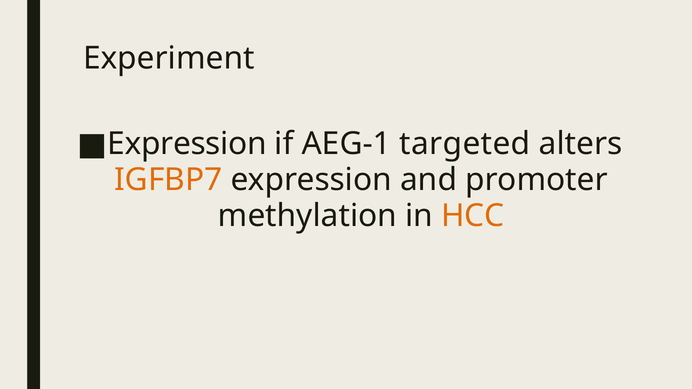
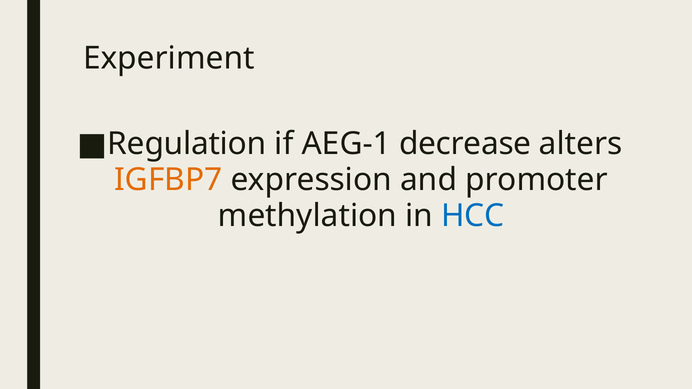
Expression: Expression -> Regulation (187, 144)
targeted: targeted -> decrease (465, 144)
HCC colour: orange -> blue (473, 216)
